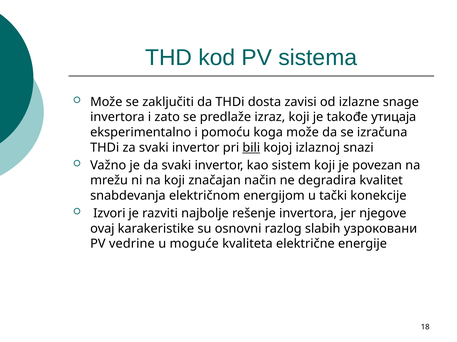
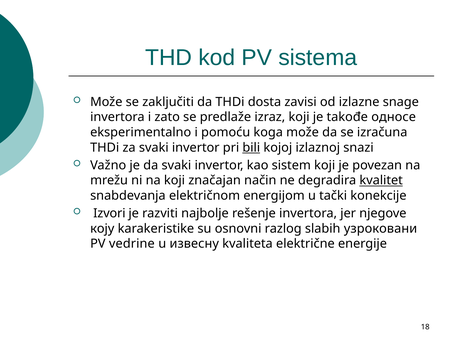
утицаја: утицаја -> односе (394, 117)
kvalitet underline: none -> present (381, 181)
ovaj: ovaj -> коју (102, 229)
moguće: moguće -> извесну (194, 244)
